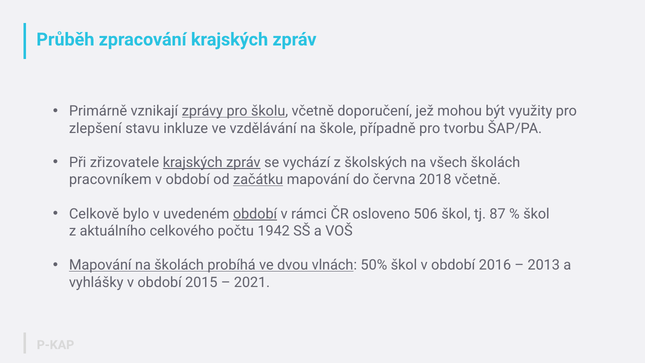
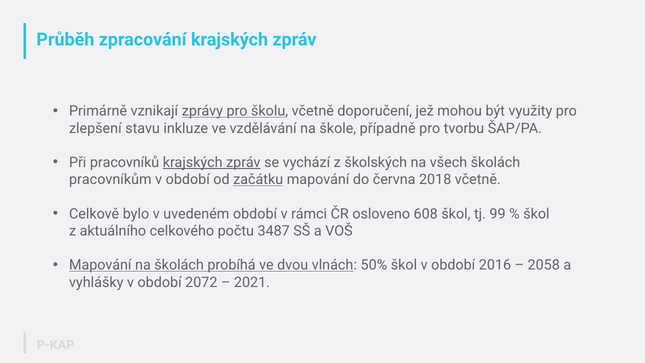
zřizovatele: zřizovatele -> pracovníků (125, 162)
pracovníkem: pracovníkem -> pracovníkům (110, 179)
období underline: present -> none (255, 214)
506: 506 -> 608 (426, 214)
87: 87 -> 99 (498, 214)
1942: 1942 -> 3487 (274, 231)
2013: 2013 -> 2058 (544, 265)
2015: 2015 -> 2072 (201, 282)
